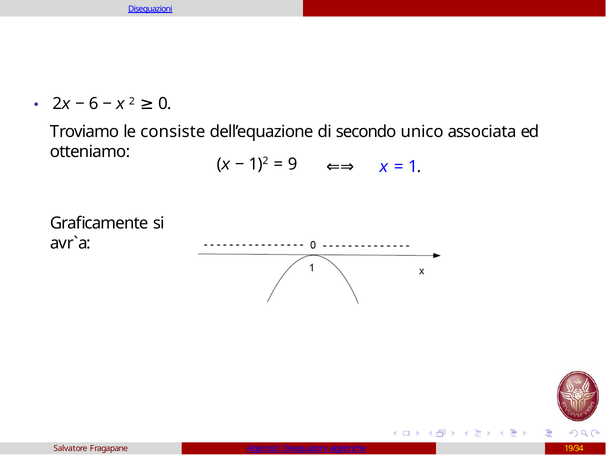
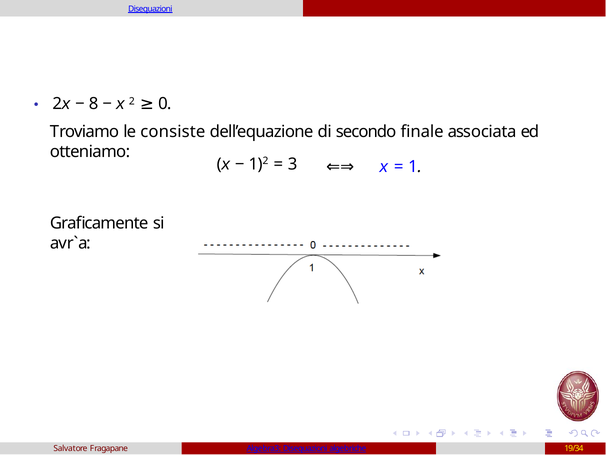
6: 6 -> 8 (94, 104)
unico: unico -> finale (422, 132)
9: 9 -> 3 (293, 164)
